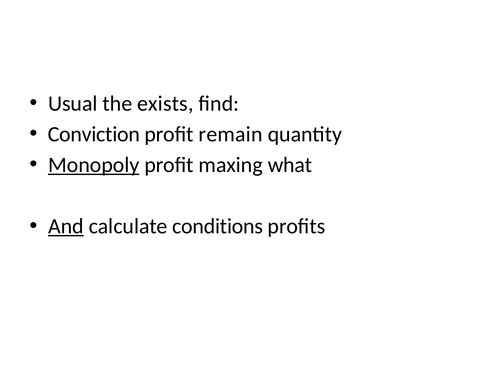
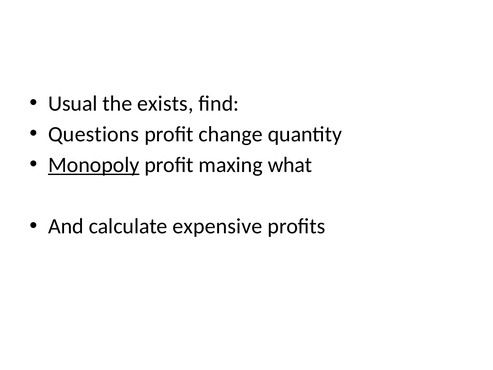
Conviction: Conviction -> Questions (94, 134)
remain: remain -> change (231, 134)
And underline: present -> none (66, 226)
conditions: conditions -> expensive (217, 226)
